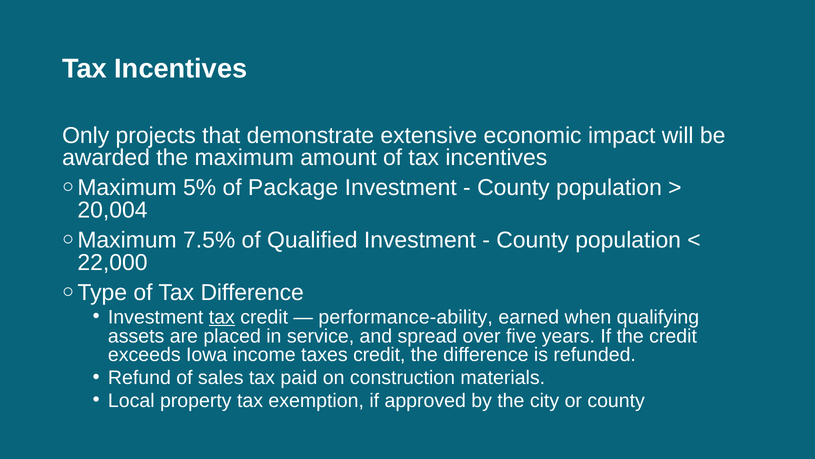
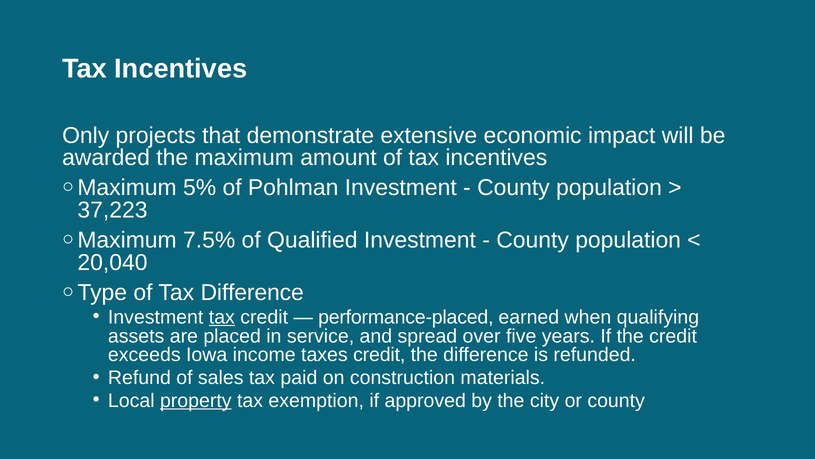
Package: Package -> Pohlman (293, 188)
20,004: 20,004 -> 37,223 (112, 210)
22,000: 22,000 -> 20,040 (112, 262)
performance-ability: performance-ability -> performance-placed (406, 317)
property underline: none -> present (196, 400)
